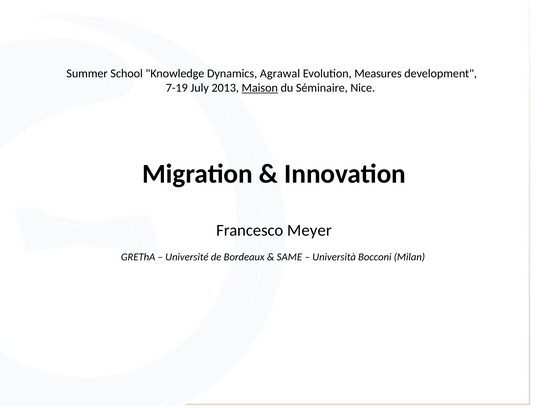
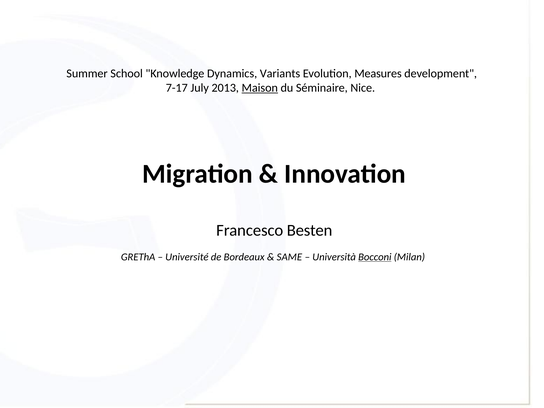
Agrawal: Agrawal -> Variants (280, 73)
7-19: 7-19 -> 7-17 (177, 88)
Meyer: Meyer -> Besten (310, 230)
Bocconi underline: none -> present (375, 257)
